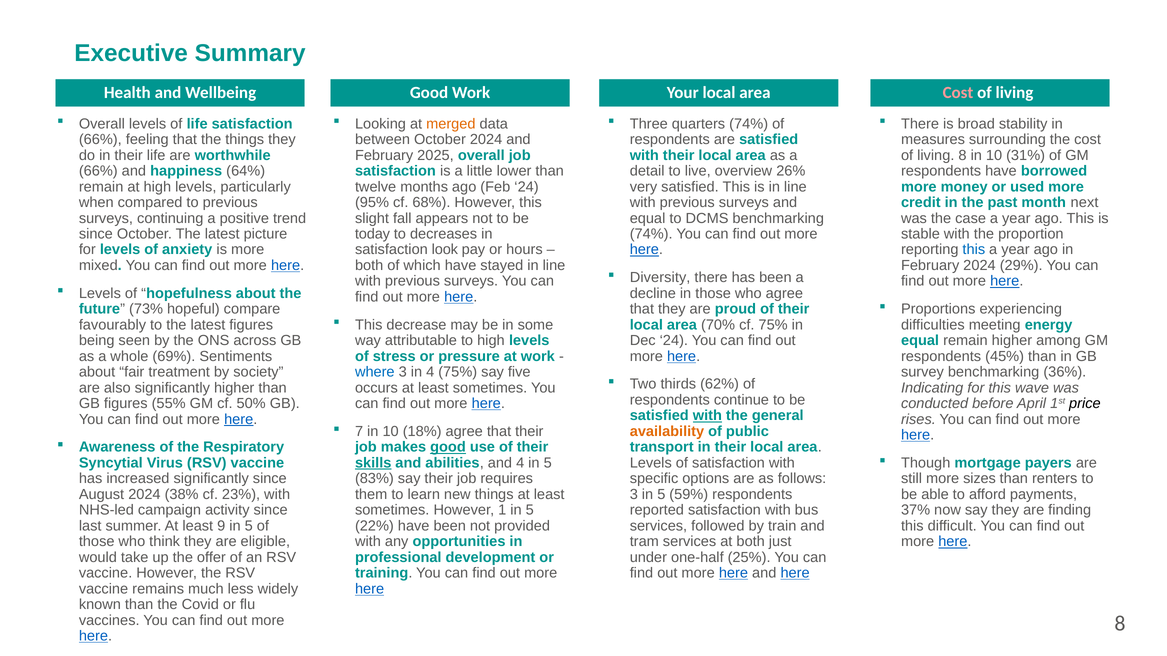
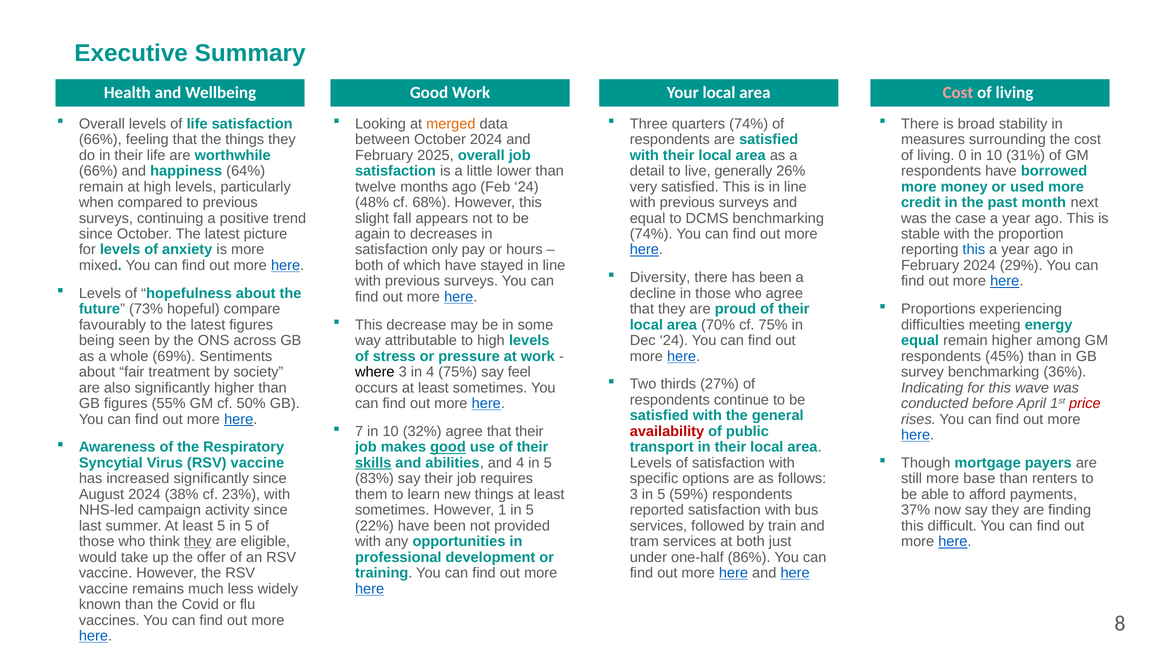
living 8: 8 -> 0 (962, 155)
overview: overview -> generally (743, 171)
95%: 95% -> 48% (372, 203)
today: today -> again (372, 234)
look: look -> only (445, 250)
where colour: blue -> black (375, 372)
five: five -> feel (519, 372)
62%: 62% -> 27% (720, 384)
price colour: black -> red (1085, 404)
with underline: present -> none (707, 416)
18%: 18% -> 32% (422, 432)
availability colour: orange -> red (667, 432)
sizes: sizes -> base (979, 479)
least 9: 9 -> 5 (221, 526)
they underline: none -> present (198, 542)
25%: 25% -> 86% (749, 558)
